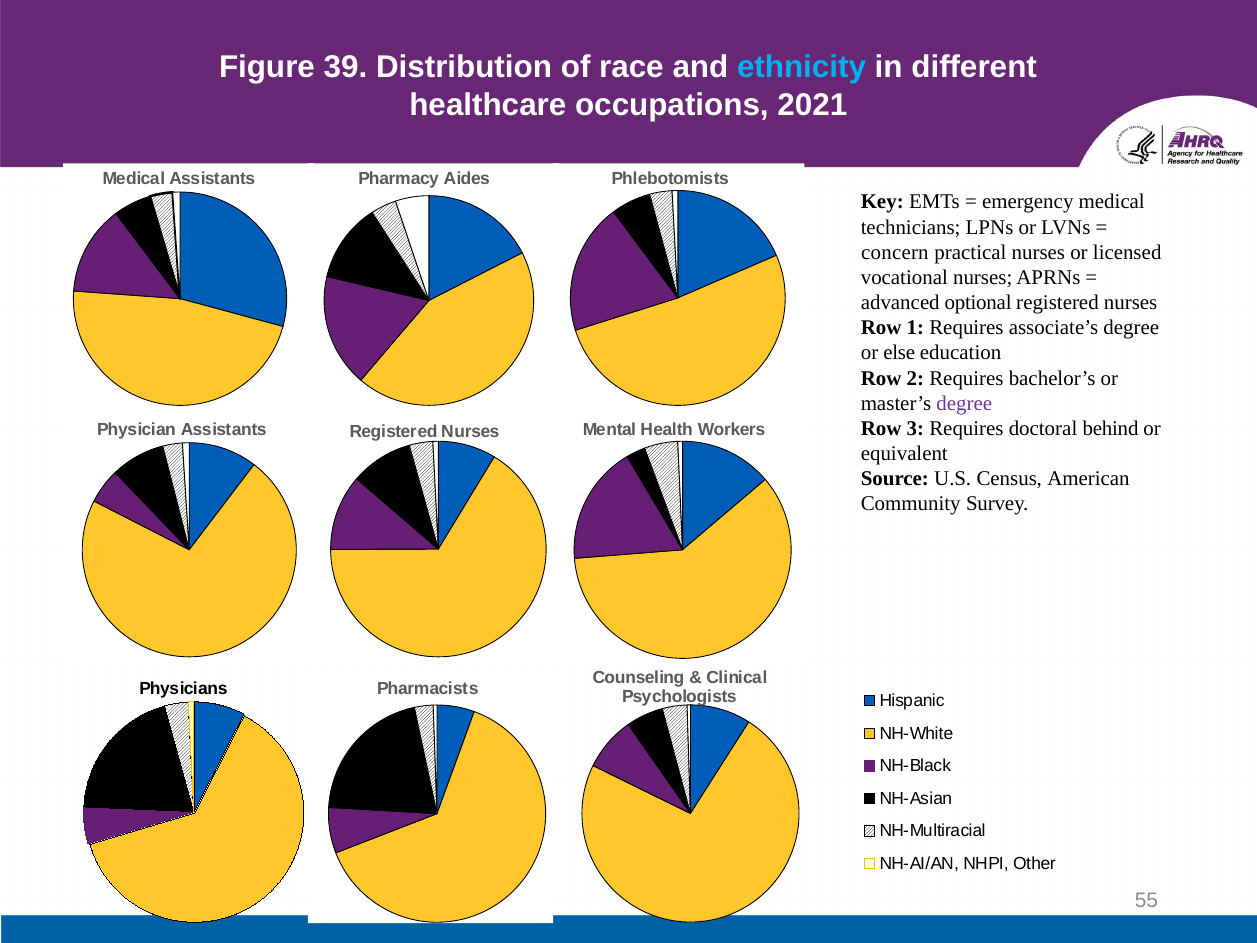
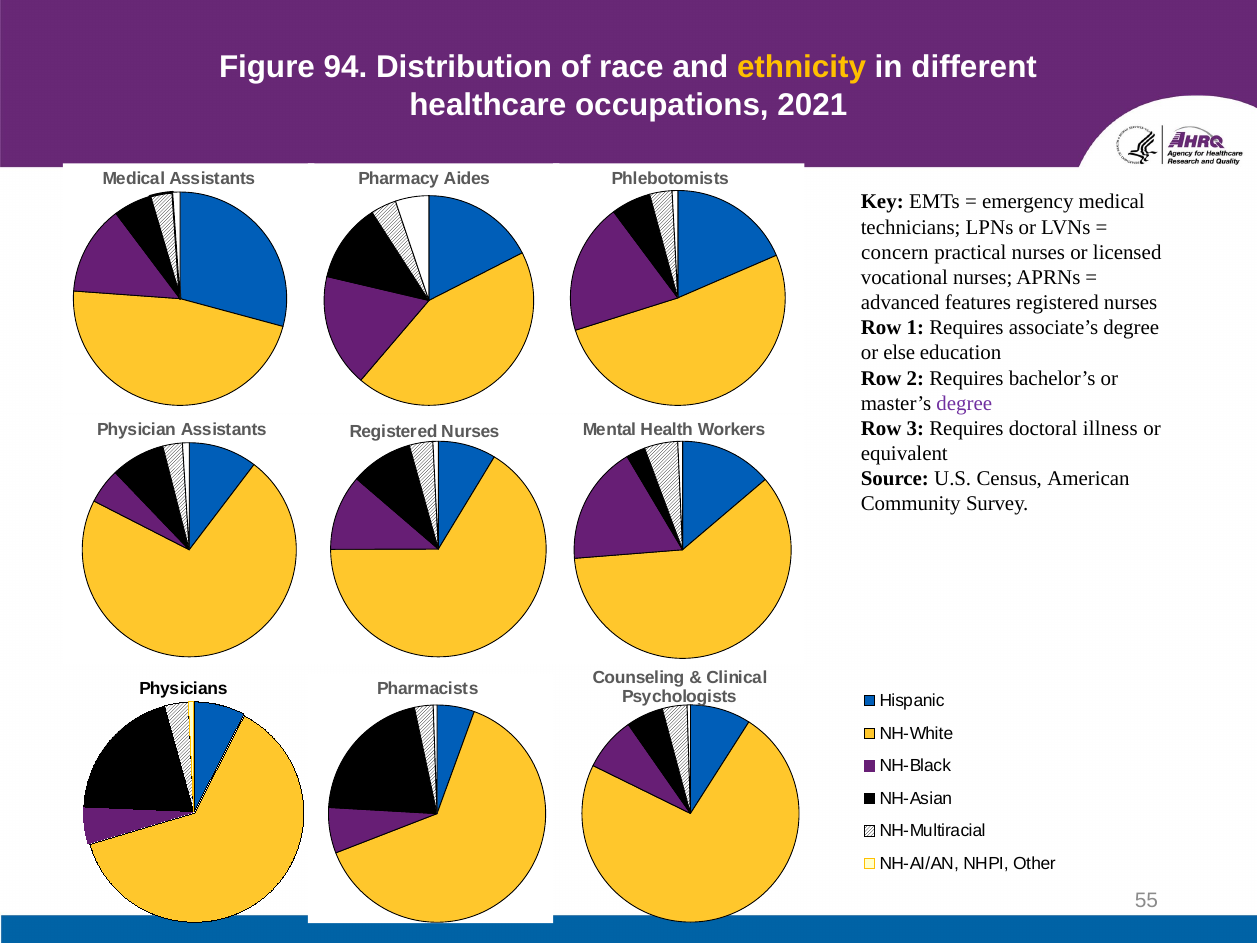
39: 39 -> 94 (346, 67)
ethnicity colour: light blue -> yellow (802, 67)
optional: optional -> features (978, 303)
behind: behind -> illness (1110, 428)
